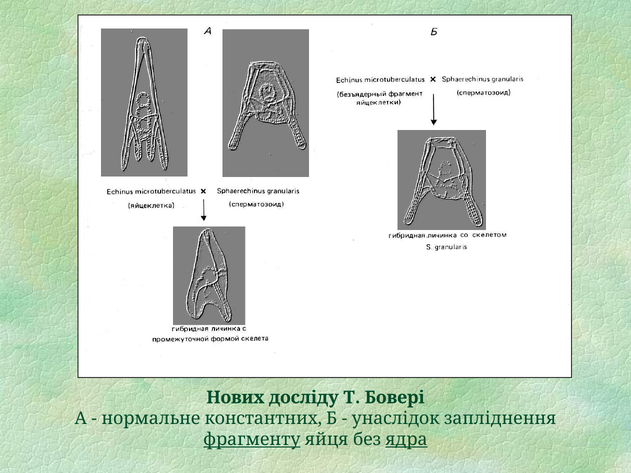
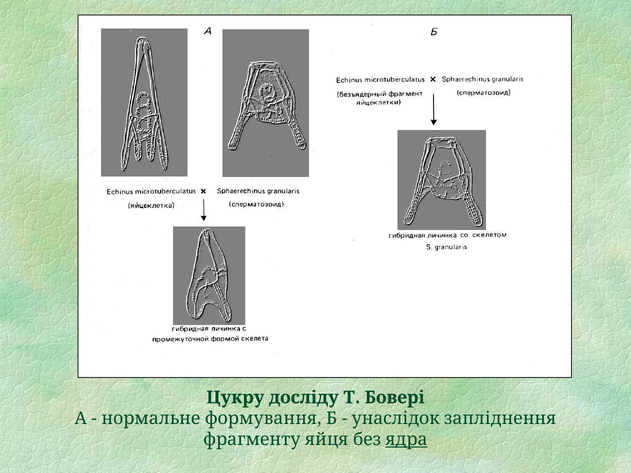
Нових: Нових -> Цукру (235, 398)
константних: константних -> формування (263, 419)
фрагменту underline: present -> none (252, 440)
